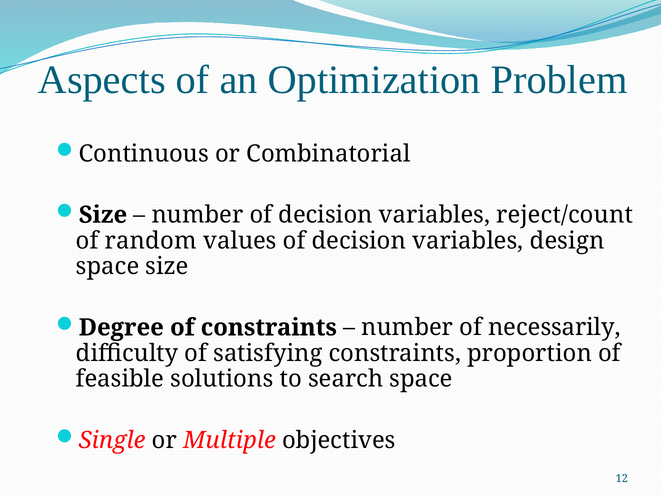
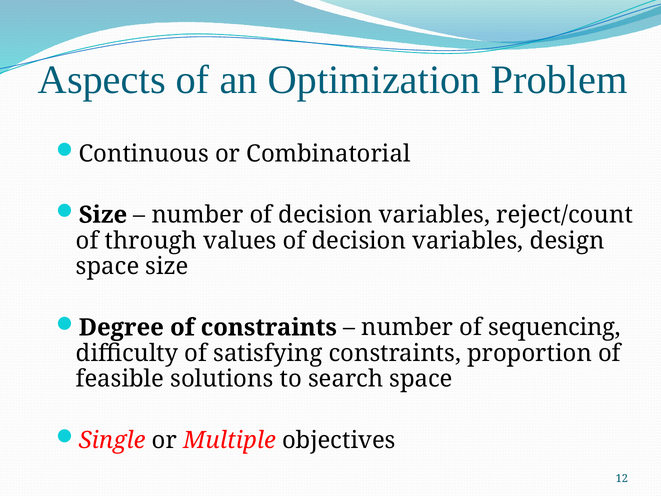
random: random -> through (151, 241)
necessarily: necessarily -> sequencing (555, 327)
